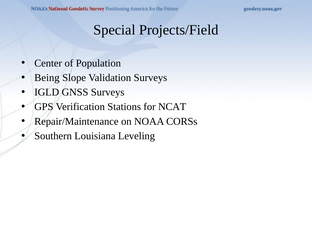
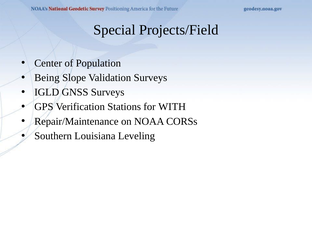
NCAT: NCAT -> WITH (172, 107)
